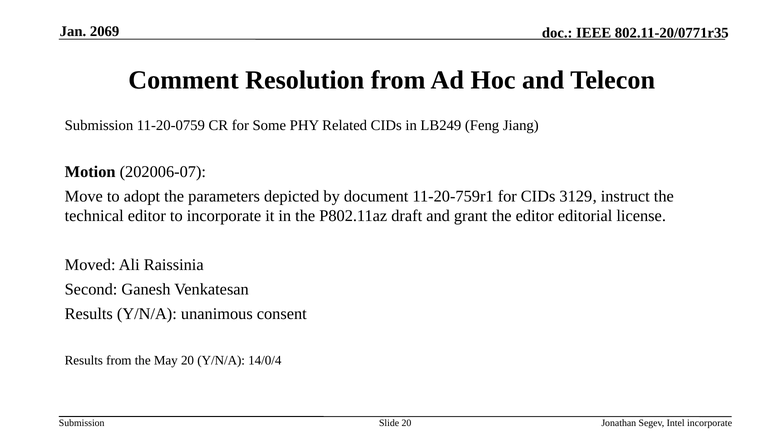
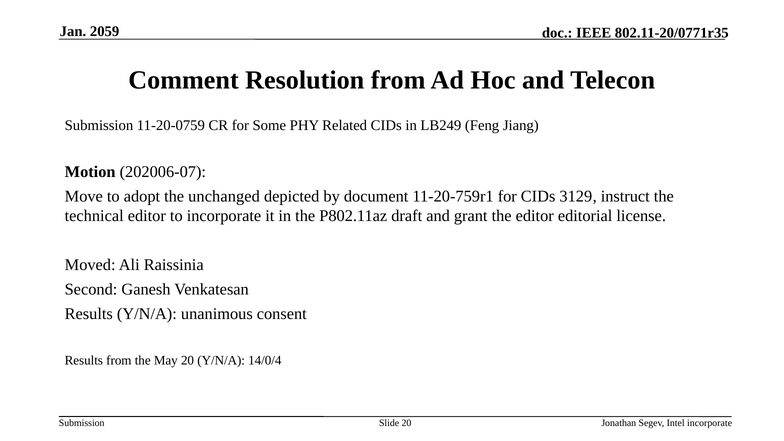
2069: 2069 -> 2059 (105, 31)
parameters: parameters -> unchanged (224, 196)
